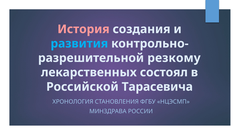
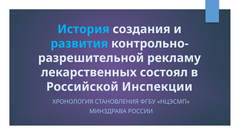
История colour: pink -> light blue (83, 29)
резкому: резкому -> рекламу (174, 58)
Тарасевича: Тарасевича -> Инспекции (157, 87)
